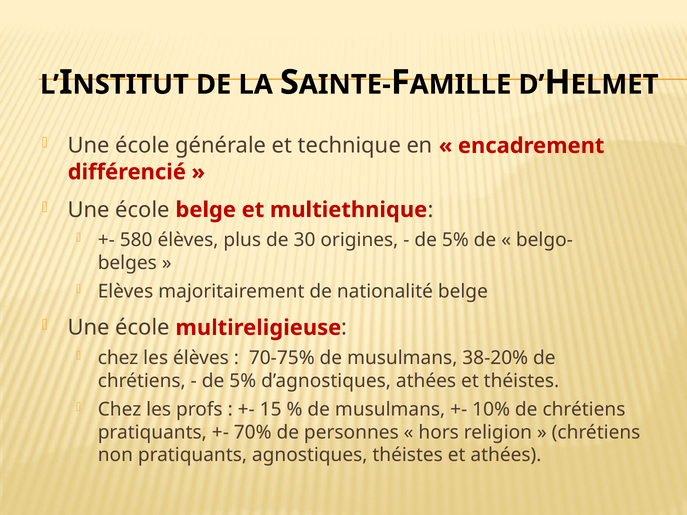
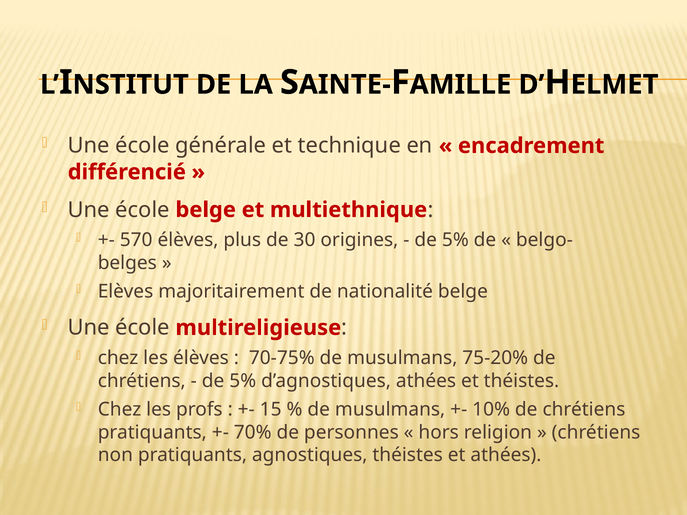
580: 580 -> 570 (136, 240)
38-20%: 38-20% -> 75-20% (495, 358)
